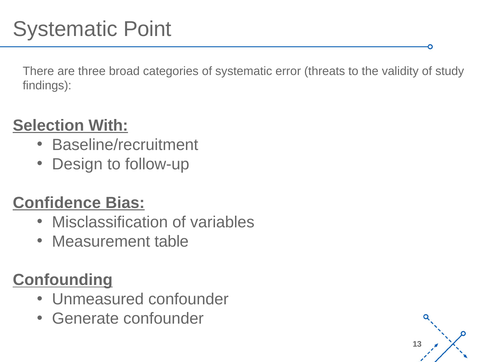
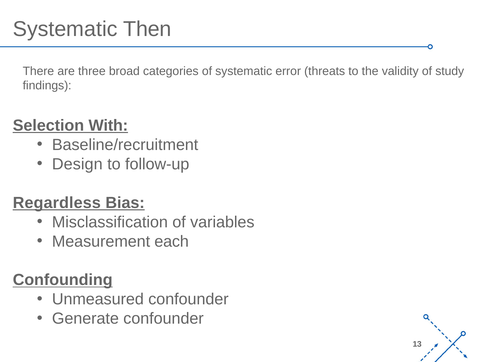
Point: Point -> Then (147, 29)
Confidence: Confidence -> Regardless (57, 202)
table: table -> each (172, 241)
